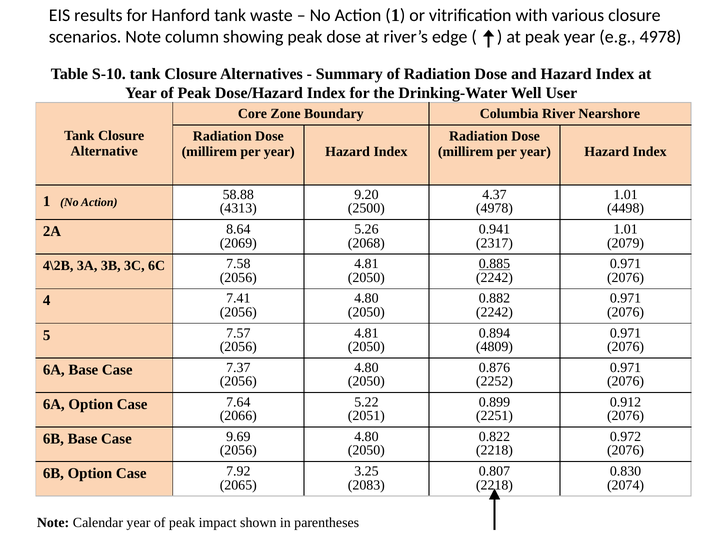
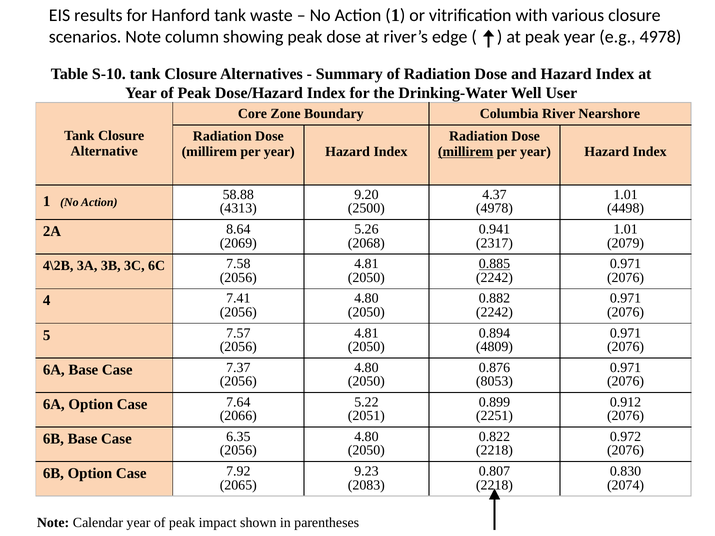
millirem underline: none -> present (466, 152)
2252: 2252 -> 8053 (494, 381)
9.69: 9.69 -> 6.35 (238, 437)
3.25: 3.25 -> 9.23 (366, 472)
